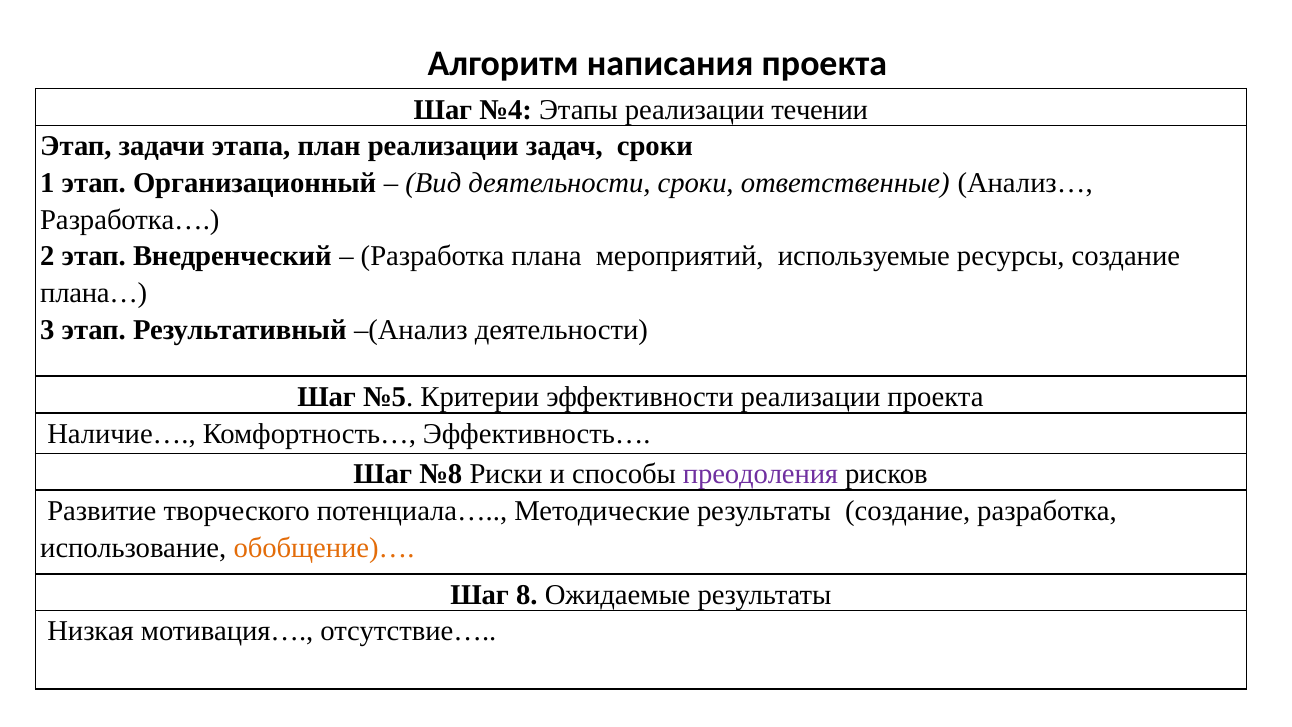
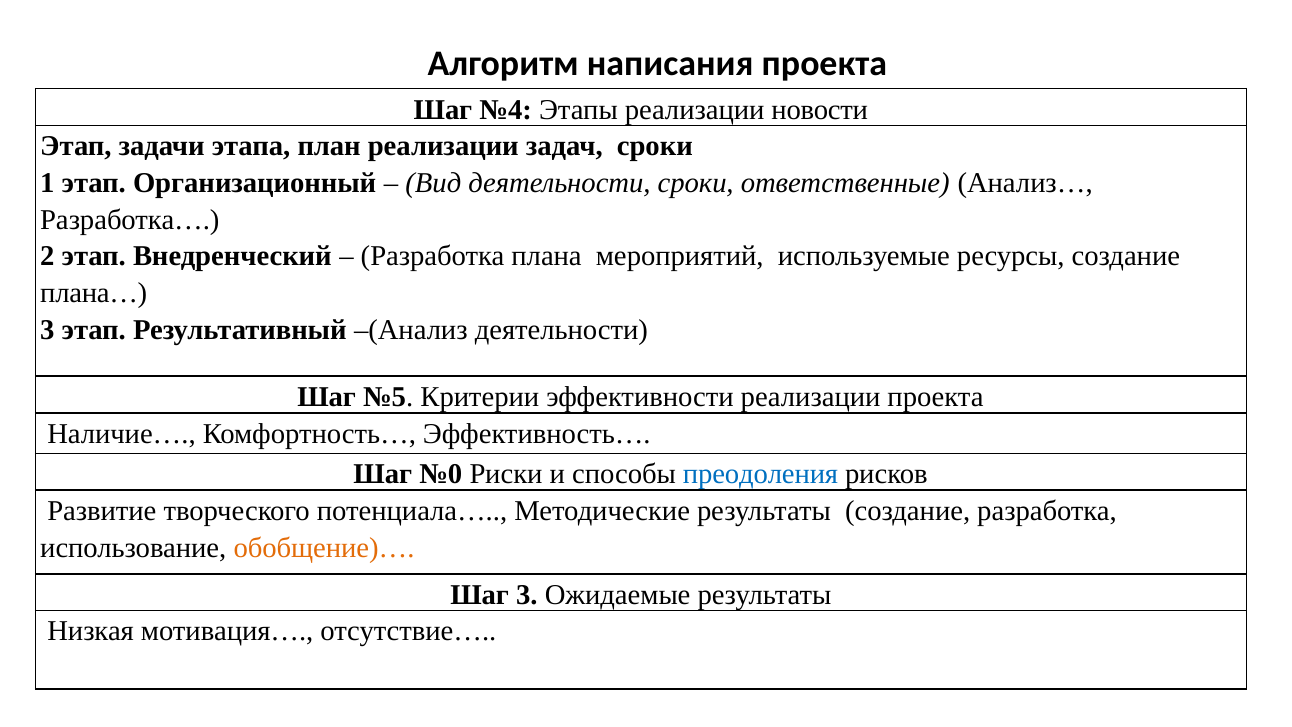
течении: течении -> новости (820, 110)
№8: №8 -> №0 (441, 474)
преодоления colour: purple -> blue (761, 474)
Шаг 8: 8 -> 3 (527, 595)
